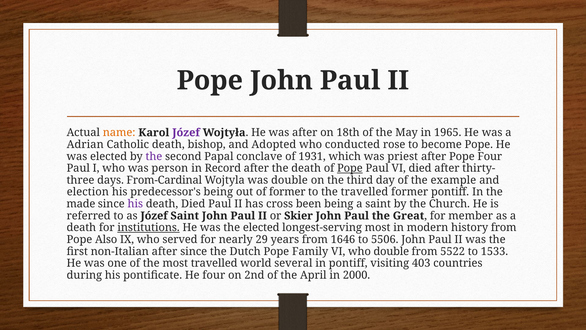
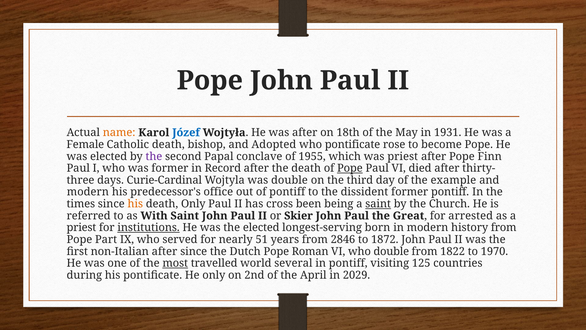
Józef colour: purple -> blue (186, 132)
1965: 1965 -> 1931 (448, 132)
Adrian: Adrian -> Female (85, 144)
who conducted: conducted -> pontificate (353, 144)
1931: 1931 -> 1955 (312, 156)
Pope Four: Four -> Finn (490, 156)
was person: person -> former (170, 168)
From-Cardinal: From-Cardinal -> Curie-Cardinal (164, 180)
election: election -> modern (88, 192)
predecessor's being: being -> office (218, 192)
of former: former -> pontiff (287, 192)
the travelled: travelled -> dissident (364, 192)
made: made -> times (81, 204)
his colour: purple -> orange (135, 204)
death Died: Died -> Only (193, 204)
saint underline: none -> present (378, 204)
as Józef: Józef -> With (154, 216)
member: member -> arrested (471, 216)
death: death -> priest (81, 227)
longest-serving most: most -> born (378, 227)
Also: Also -> Part (106, 239)
29: 29 -> 51 (262, 239)
1646: 1646 -> 2846 (343, 239)
5506: 5506 -> 1872 (385, 239)
Family: Family -> Roman (310, 251)
5522: 5522 -> 1822 (453, 251)
1533: 1533 -> 1970 (494, 251)
most underline: none -> present (175, 263)
403: 403 -> 125 (421, 263)
He four: four -> only (214, 275)
2000: 2000 -> 2029 (357, 275)
